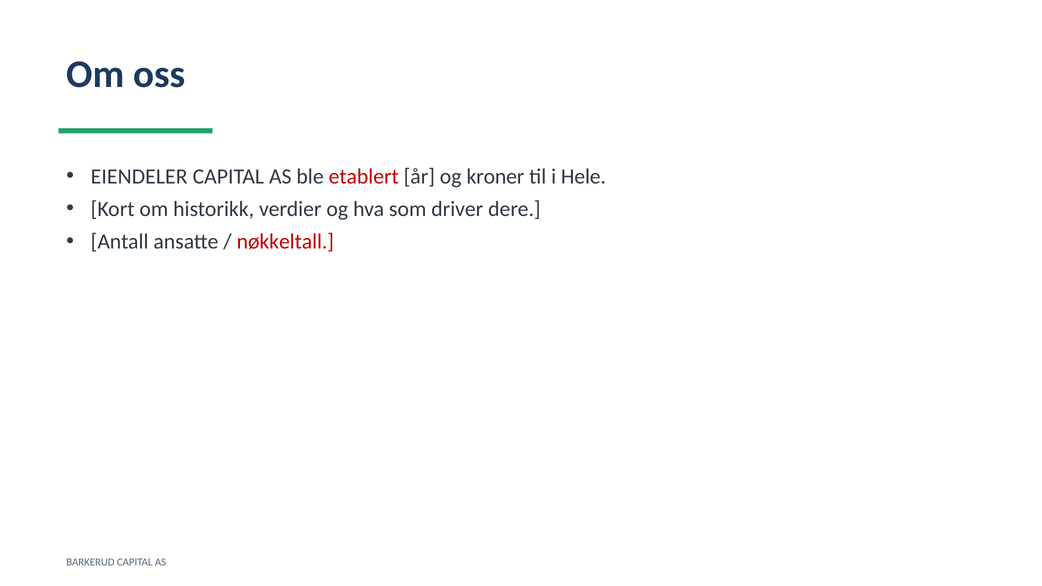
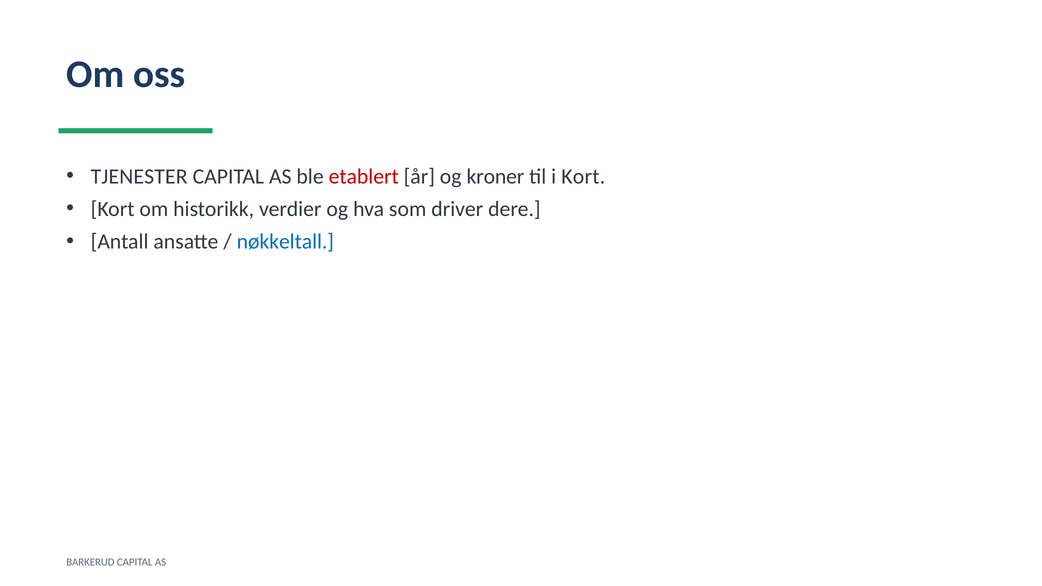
EIENDELER: EIENDELER -> TJENESTER (139, 176)
i Hele: Hele -> Kort (583, 176)
nøkkeltall colour: red -> blue (285, 242)
